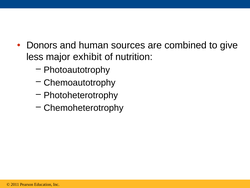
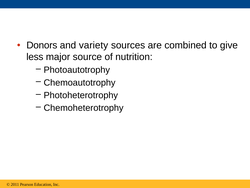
human: human -> variety (94, 45)
exhibit: exhibit -> source (87, 57)
